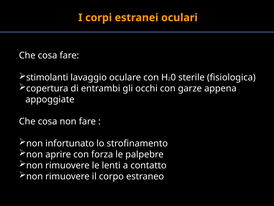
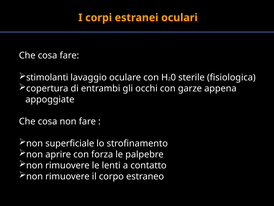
infortunato: infortunato -> superficiale (70, 143)
